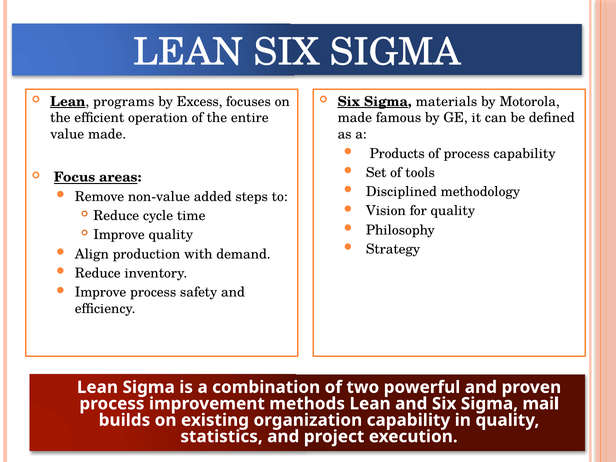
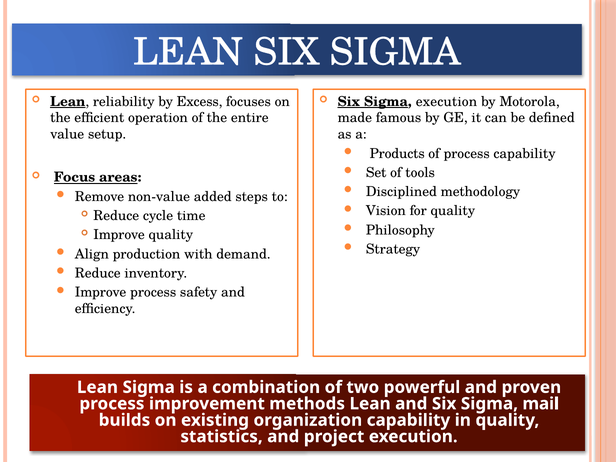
programs: programs -> reliability (124, 101)
Sigma materials: materials -> execution (447, 101)
value made: made -> setup (107, 134)
